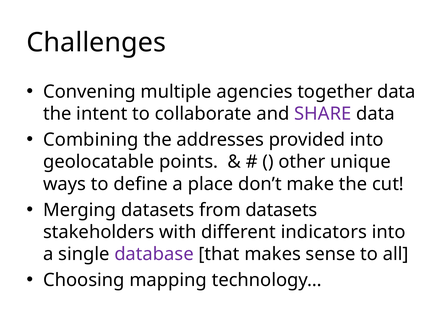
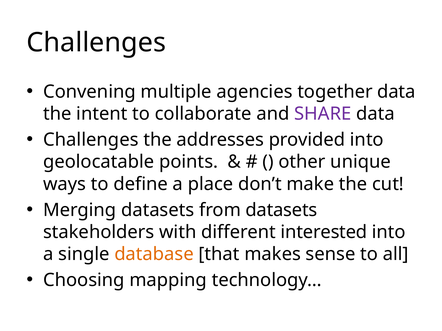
Combining: Combining -> Challenges (91, 140)
indicators: indicators -> interested (324, 232)
database colour: purple -> orange (154, 254)
